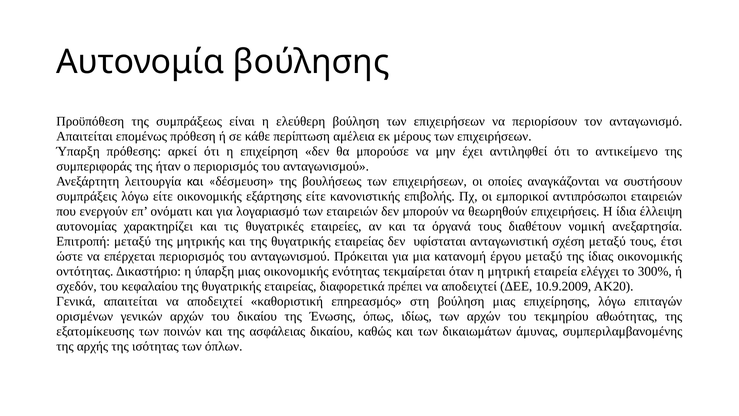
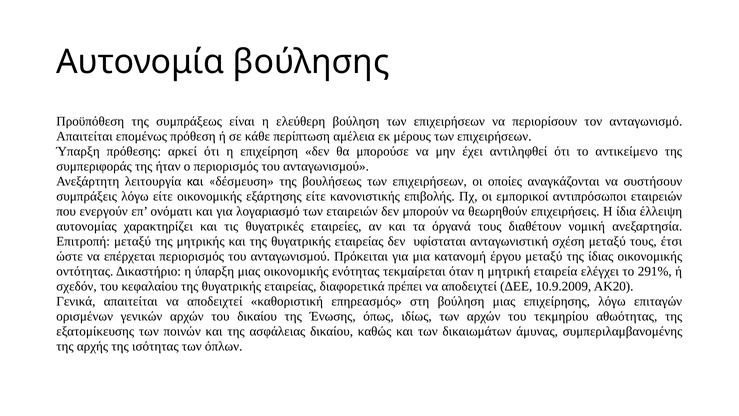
300%: 300% -> 291% (655, 271)
